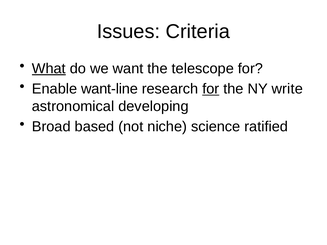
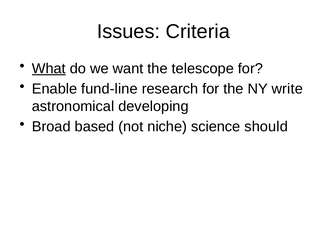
want-line: want-line -> fund-line (109, 89)
for underline: present -> none (211, 89)
ratified: ratified -> should (266, 127)
